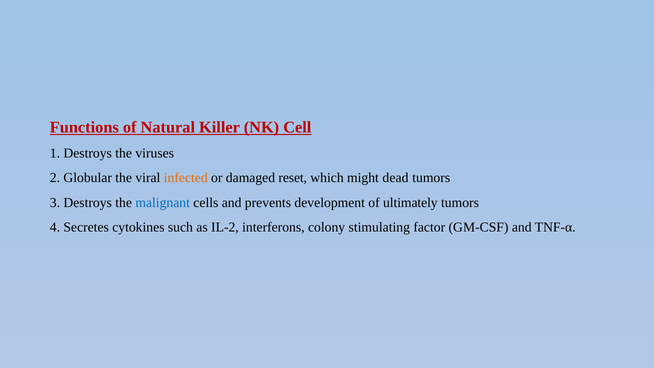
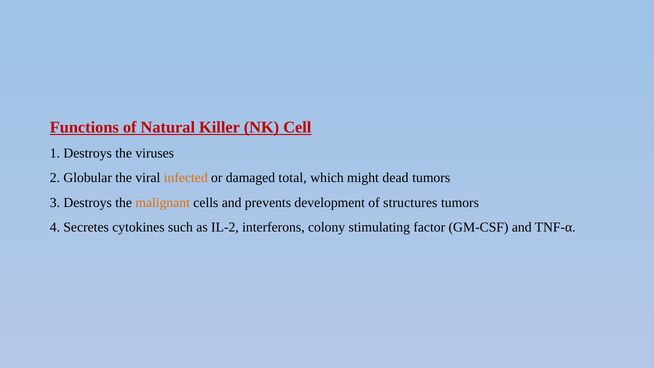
reset: reset -> total (293, 178)
malignant colour: blue -> orange (163, 202)
ultimately: ultimately -> structures (410, 202)
